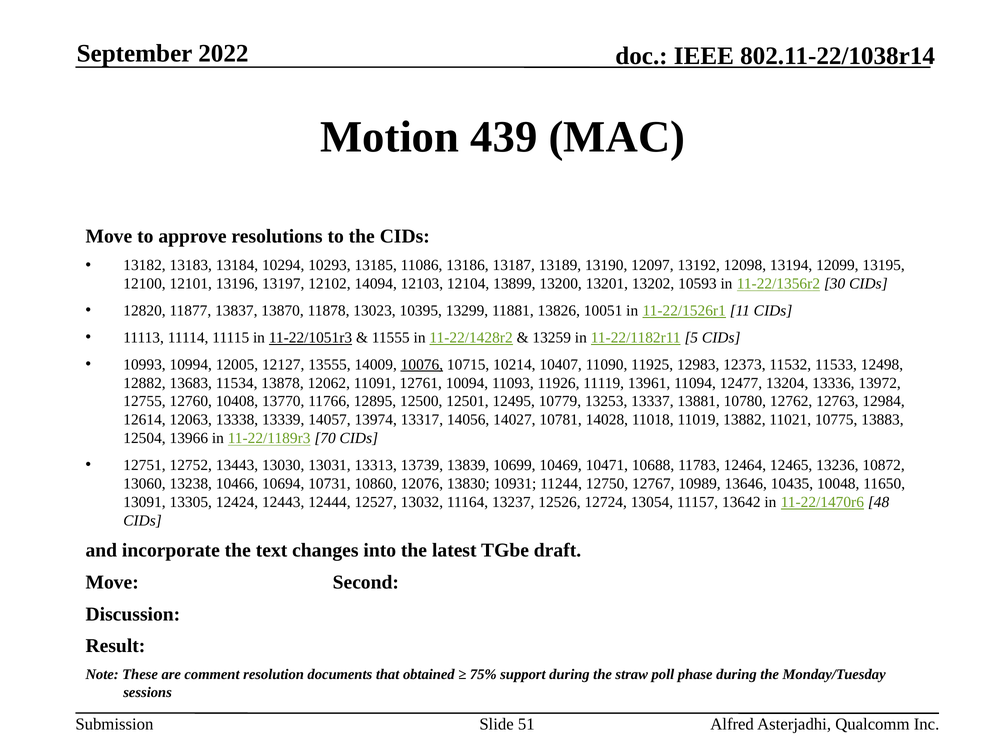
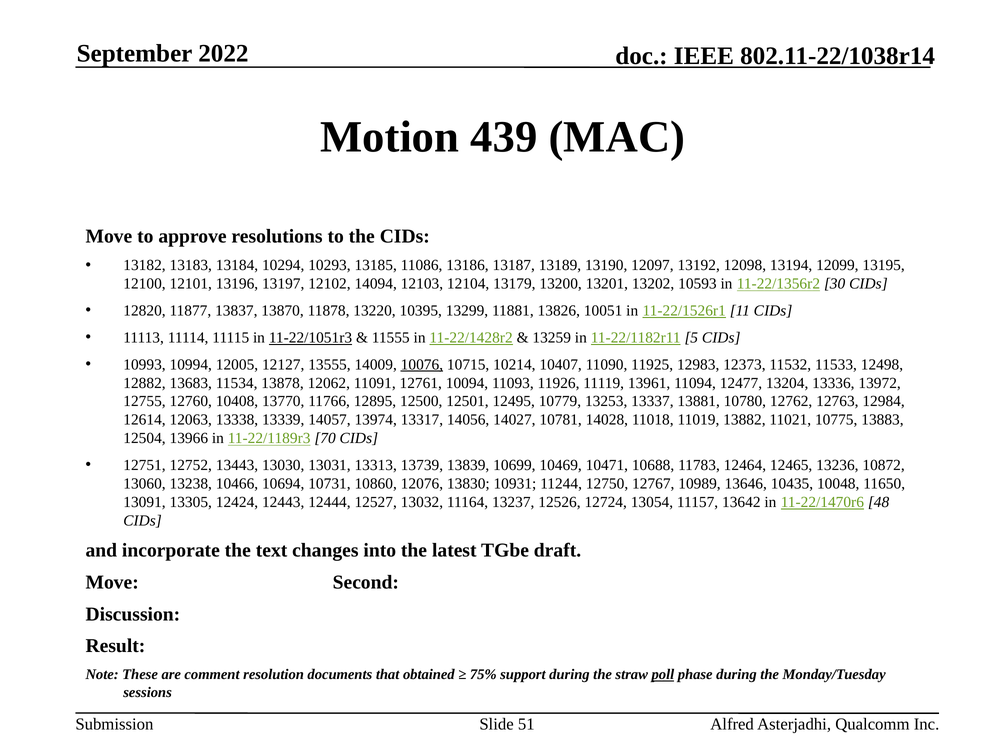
13899: 13899 -> 13179 (514, 284)
13023: 13023 -> 13220 (375, 311)
poll underline: none -> present (663, 674)
